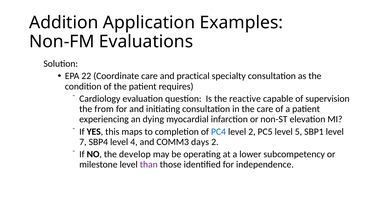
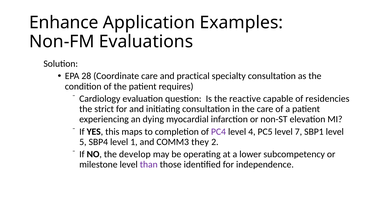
Addition: Addition -> Enhance (64, 23)
22: 22 -> 28 (86, 76)
supervision: supervision -> residencies (327, 99)
from: from -> strict (104, 109)
PC4 colour: blue -> purple (218, 132)
level 2: 2 -> 4 (252, 132)
5: 5 -> 7 (298, 132)
7: 7 -> 5 (83, 142)
4: 4 -> 1 (134, 142)
days: days -> they (200, 142)
